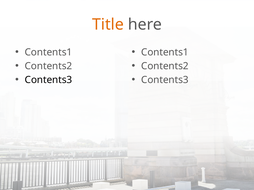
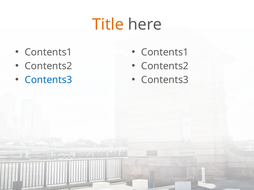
Contents3 colour: black -> blue (48, 80)
